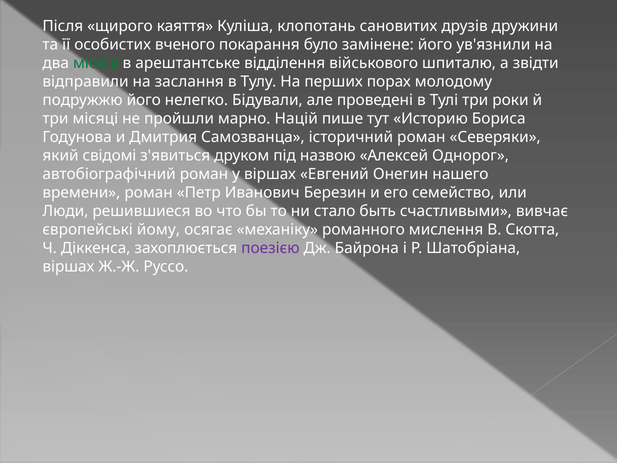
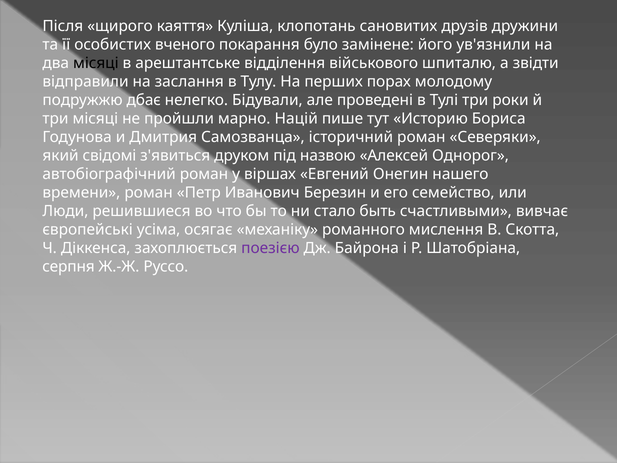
місяці colour: green -> black (96, 63)
подружжю його: його -> дбає (144, 100)
йому: йому -> усіма (159, 230)
віршах: віршах -> серпня (69, 267)
